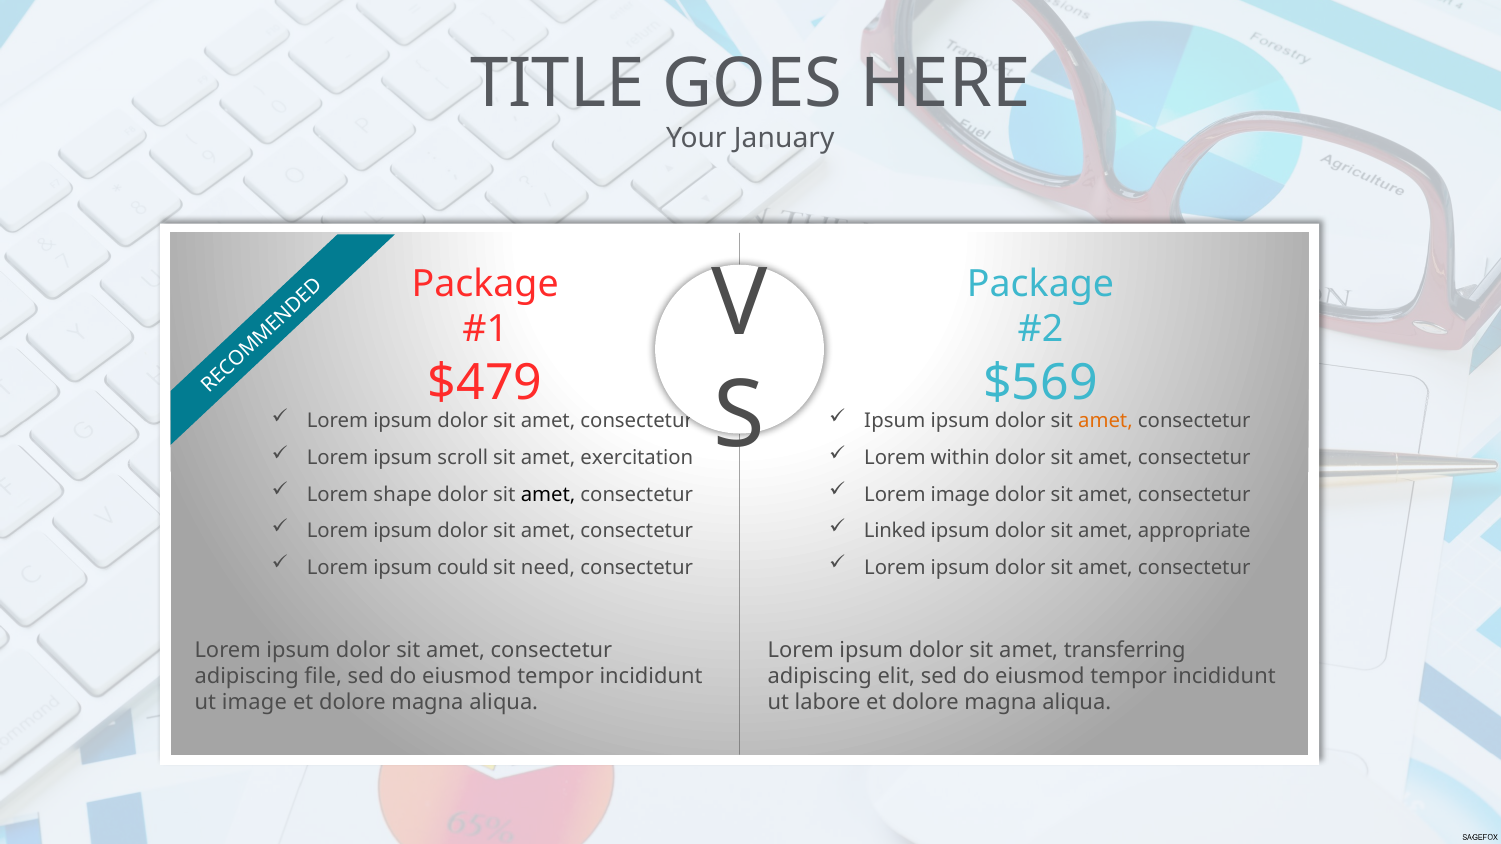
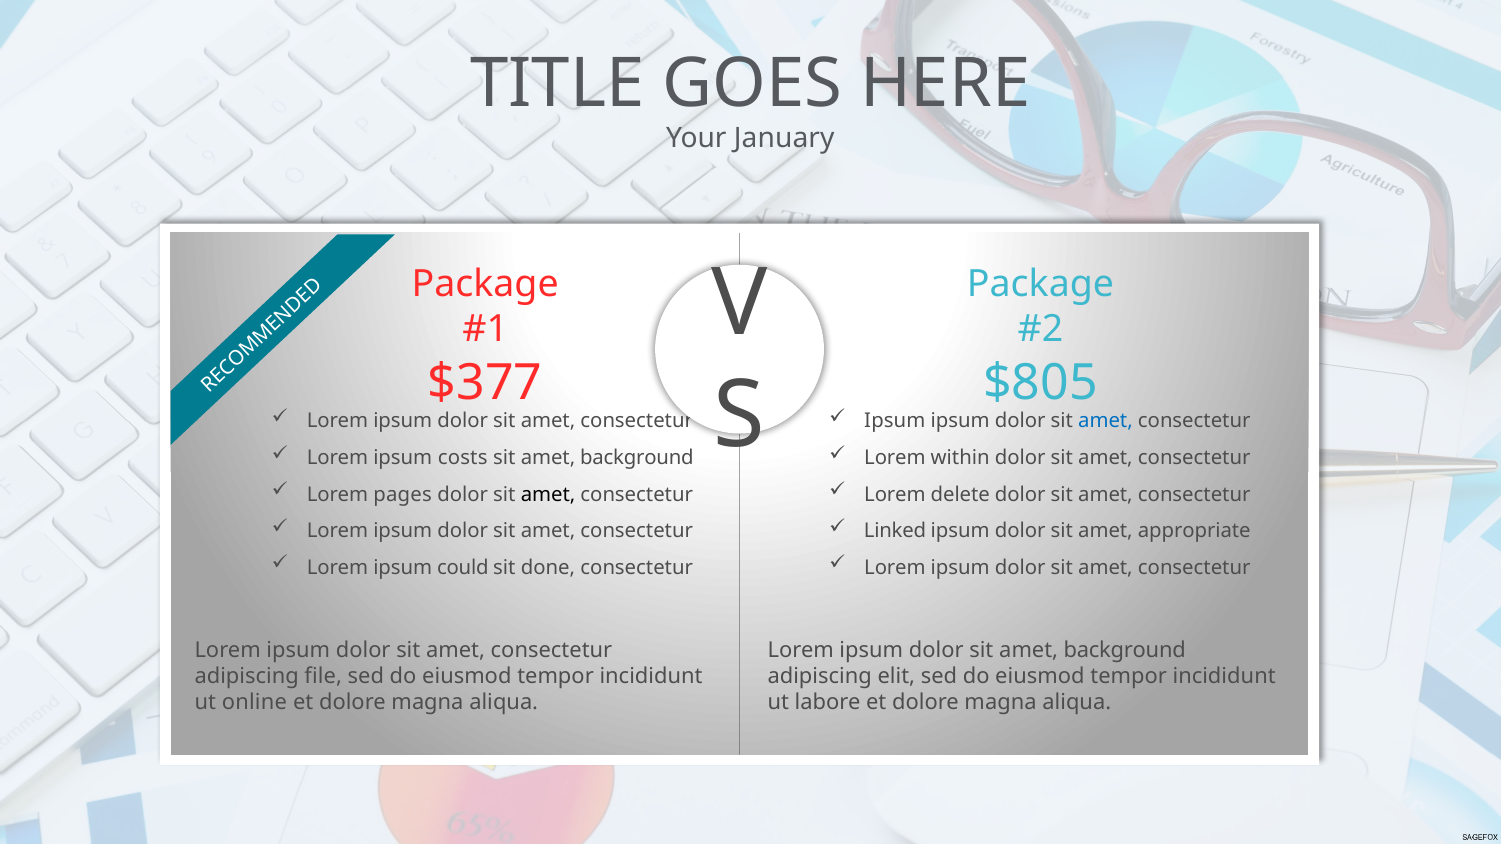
$479: $479 -> $377 (485, 383)
$569: $569 -> $805 (1041, 383)
amet colour: orange -> blue (1105, 421)
scroll: scroll -> costs (463, 458)
exercitation: exercitation -> background (637, 458)
shape: shape -> pages (403, 495)
Lorem image: image -> delete (960, 495)
need: need -> done (548, 568)
dolor sit amet transferring: transferring -> background (1125, 650)
ut image: image -> online (254, 703)
